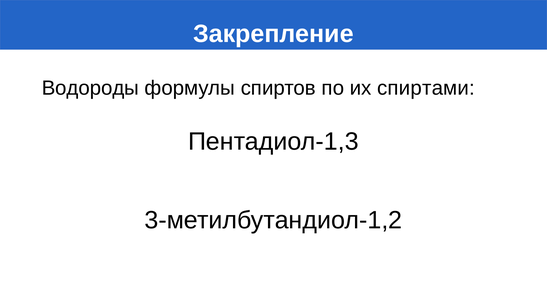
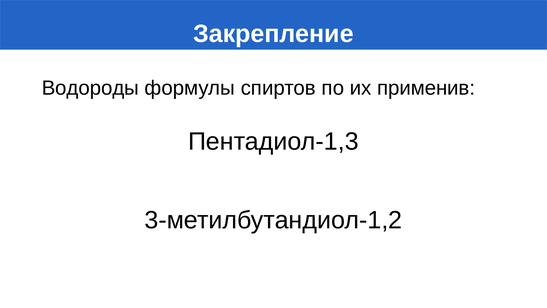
спиртами: спиртами -> применив (426, 88)
